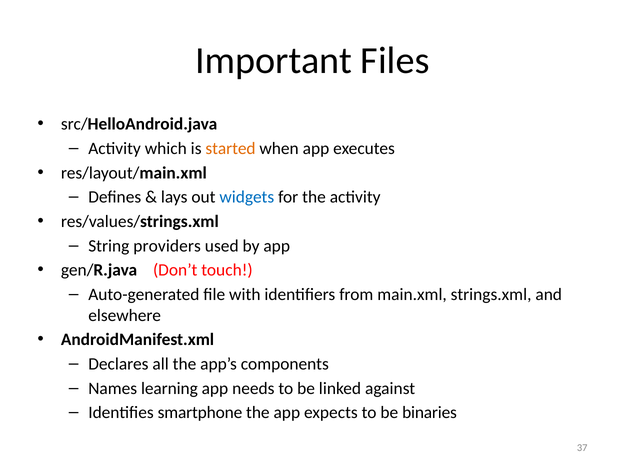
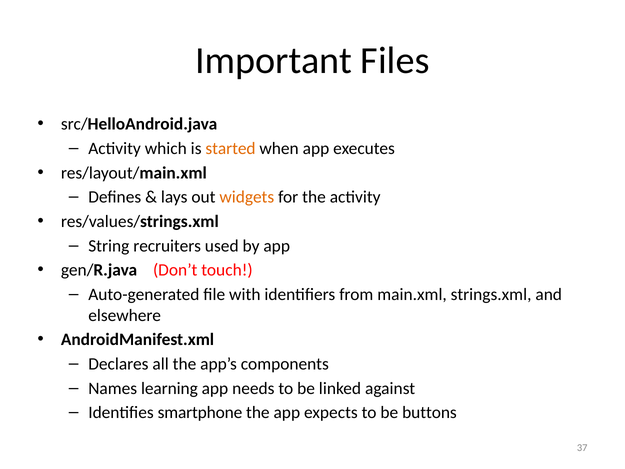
widgets colour: blue -> orange (247, 197)
providers: providers -> recruiters (167, 246)
binaries: binaries -> buttons (429, 412)
